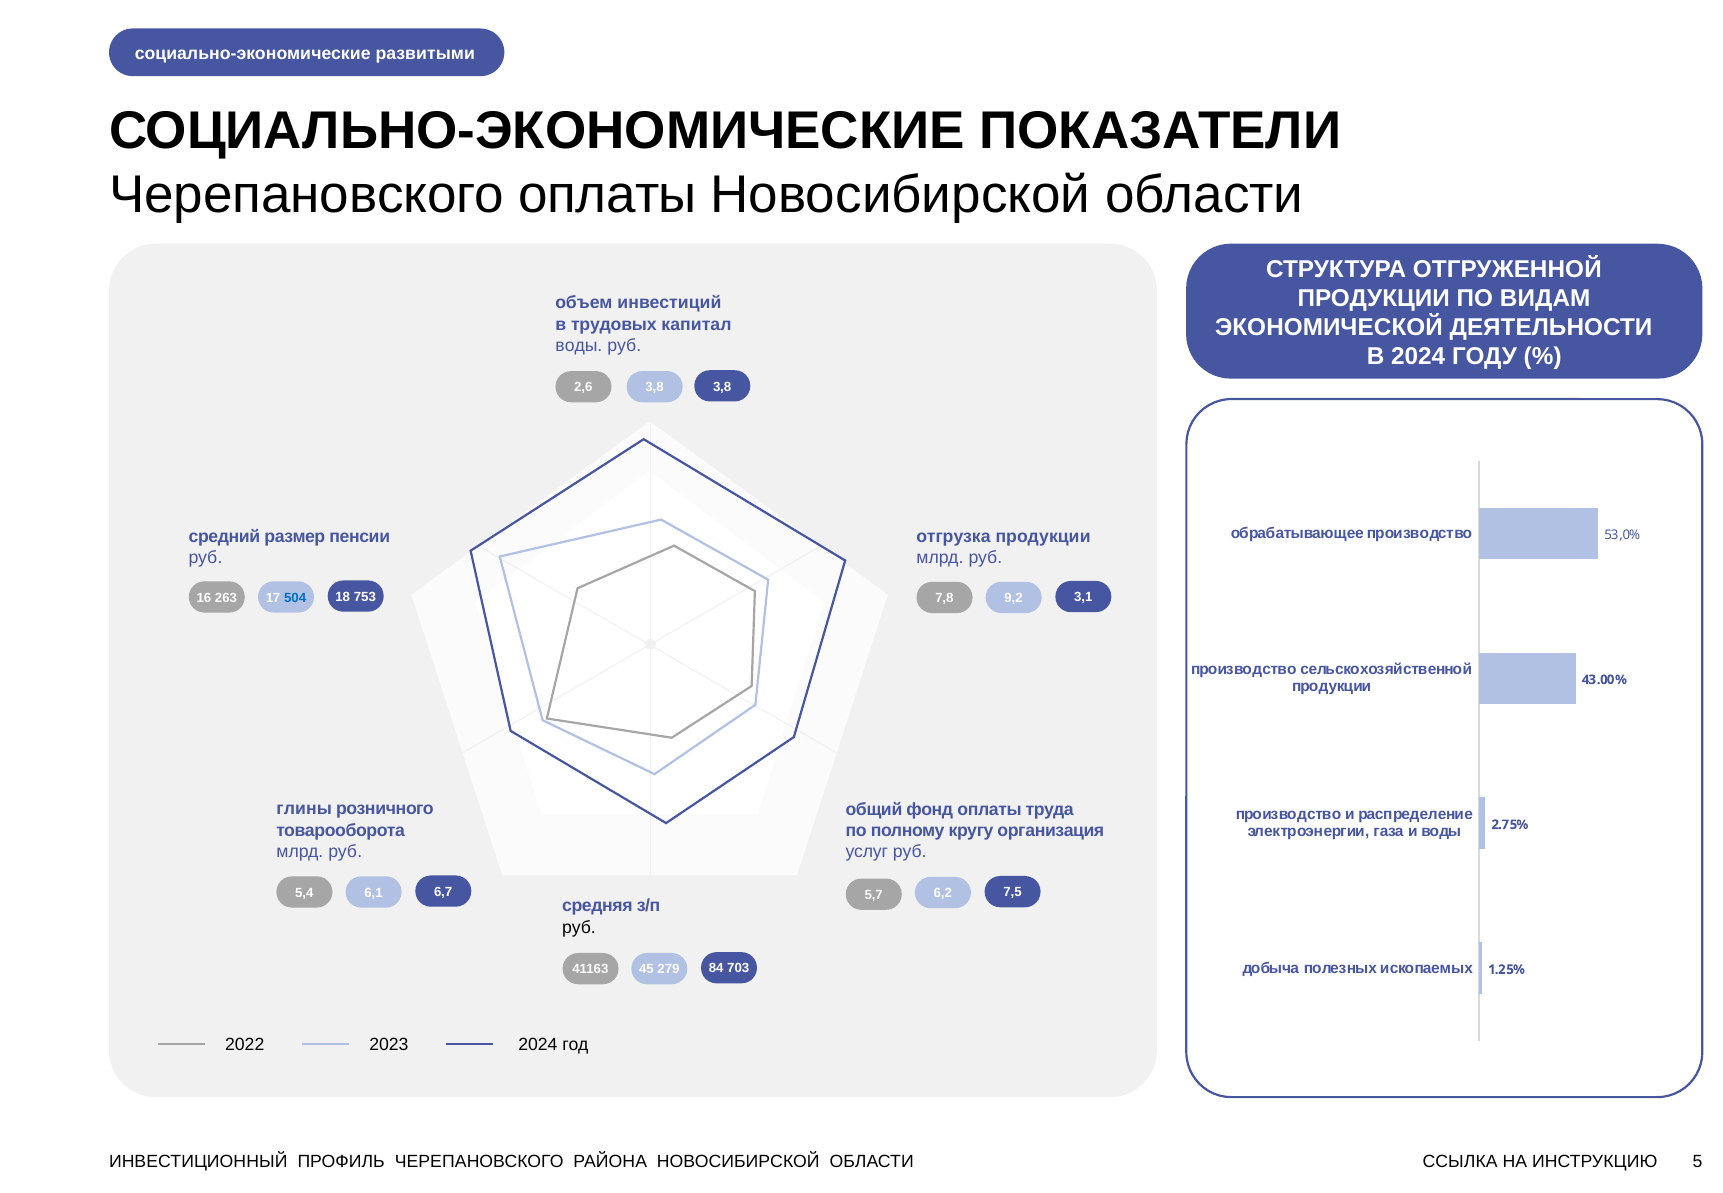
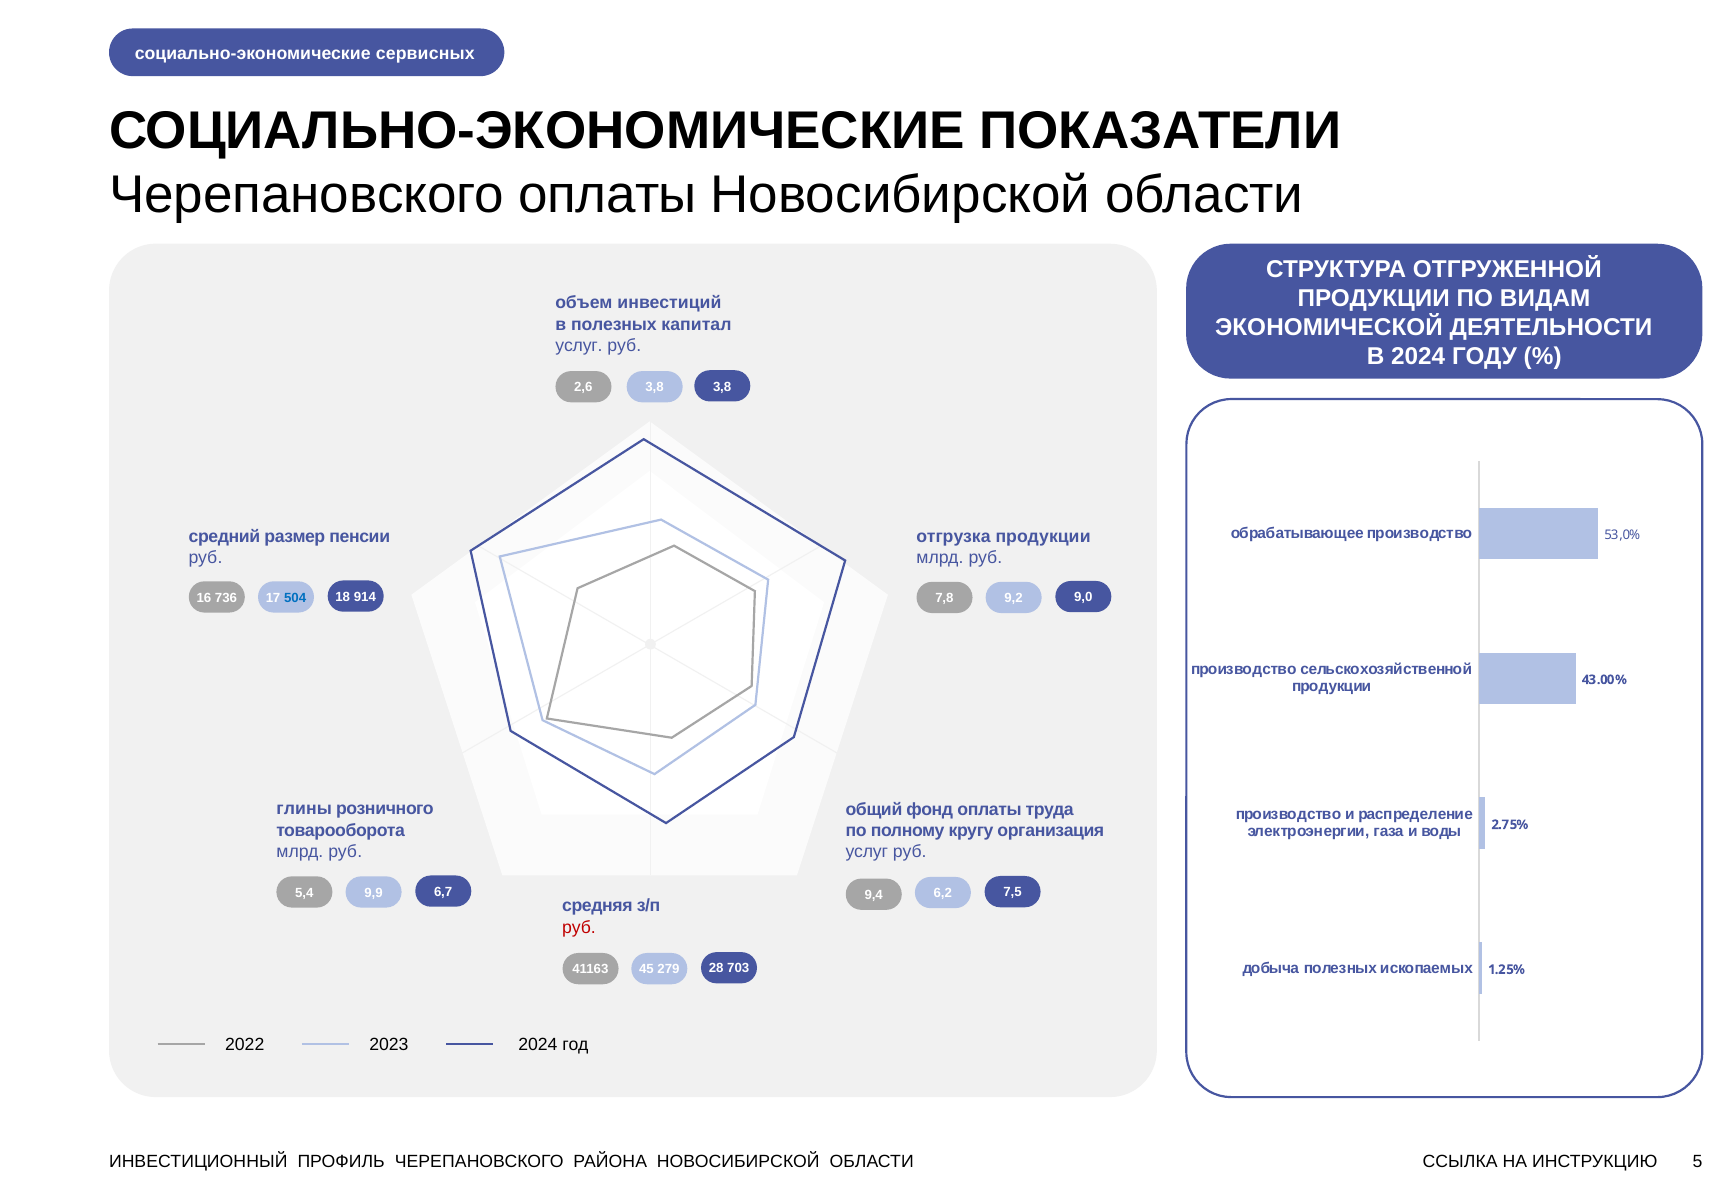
развитыми: развитыми -> сервисных (425, 54)
в трудовых: трудовых -> полезных (614, 324)
воды: воды -> услуг (579, 345)
263: 263 -> 736 (226, 598)
753: 753 -> 914 (365, 597)
3,1: 3,1 -> 9,0 (1083, 597)
6,1: 6,1 -> 9,9 (374, 893)
5,7: 5,7 -> 9,4 (874, 895)
руб colour: black -> red (579, 927)
84: 84 -> 28 (716, 968)
